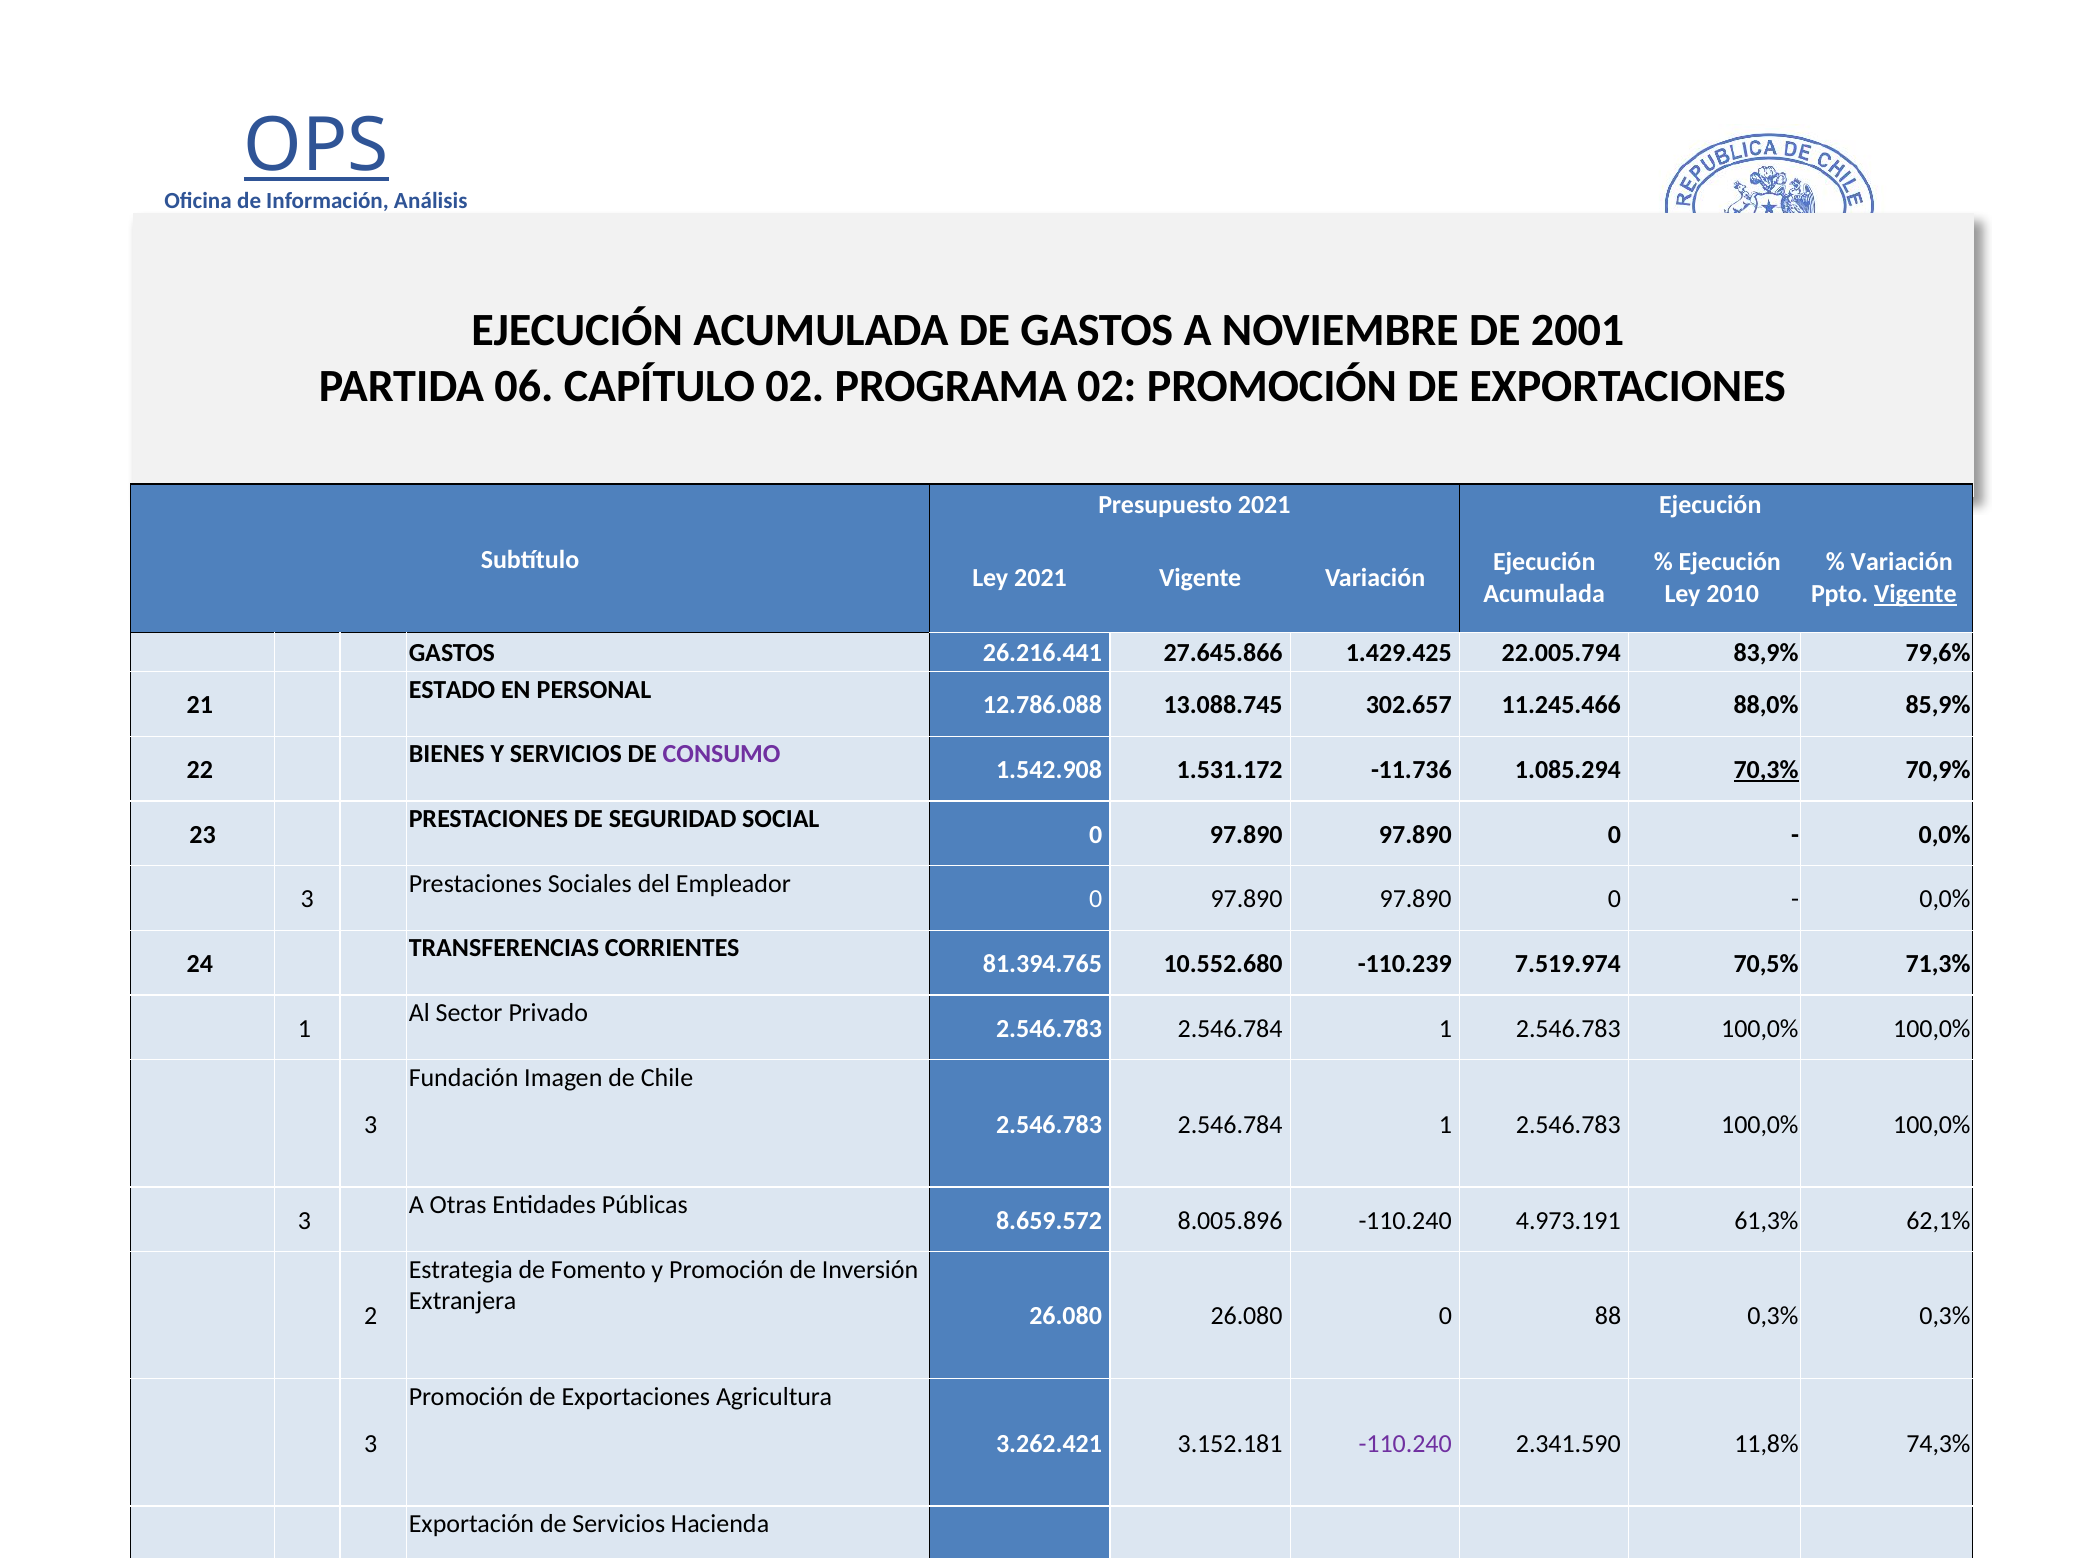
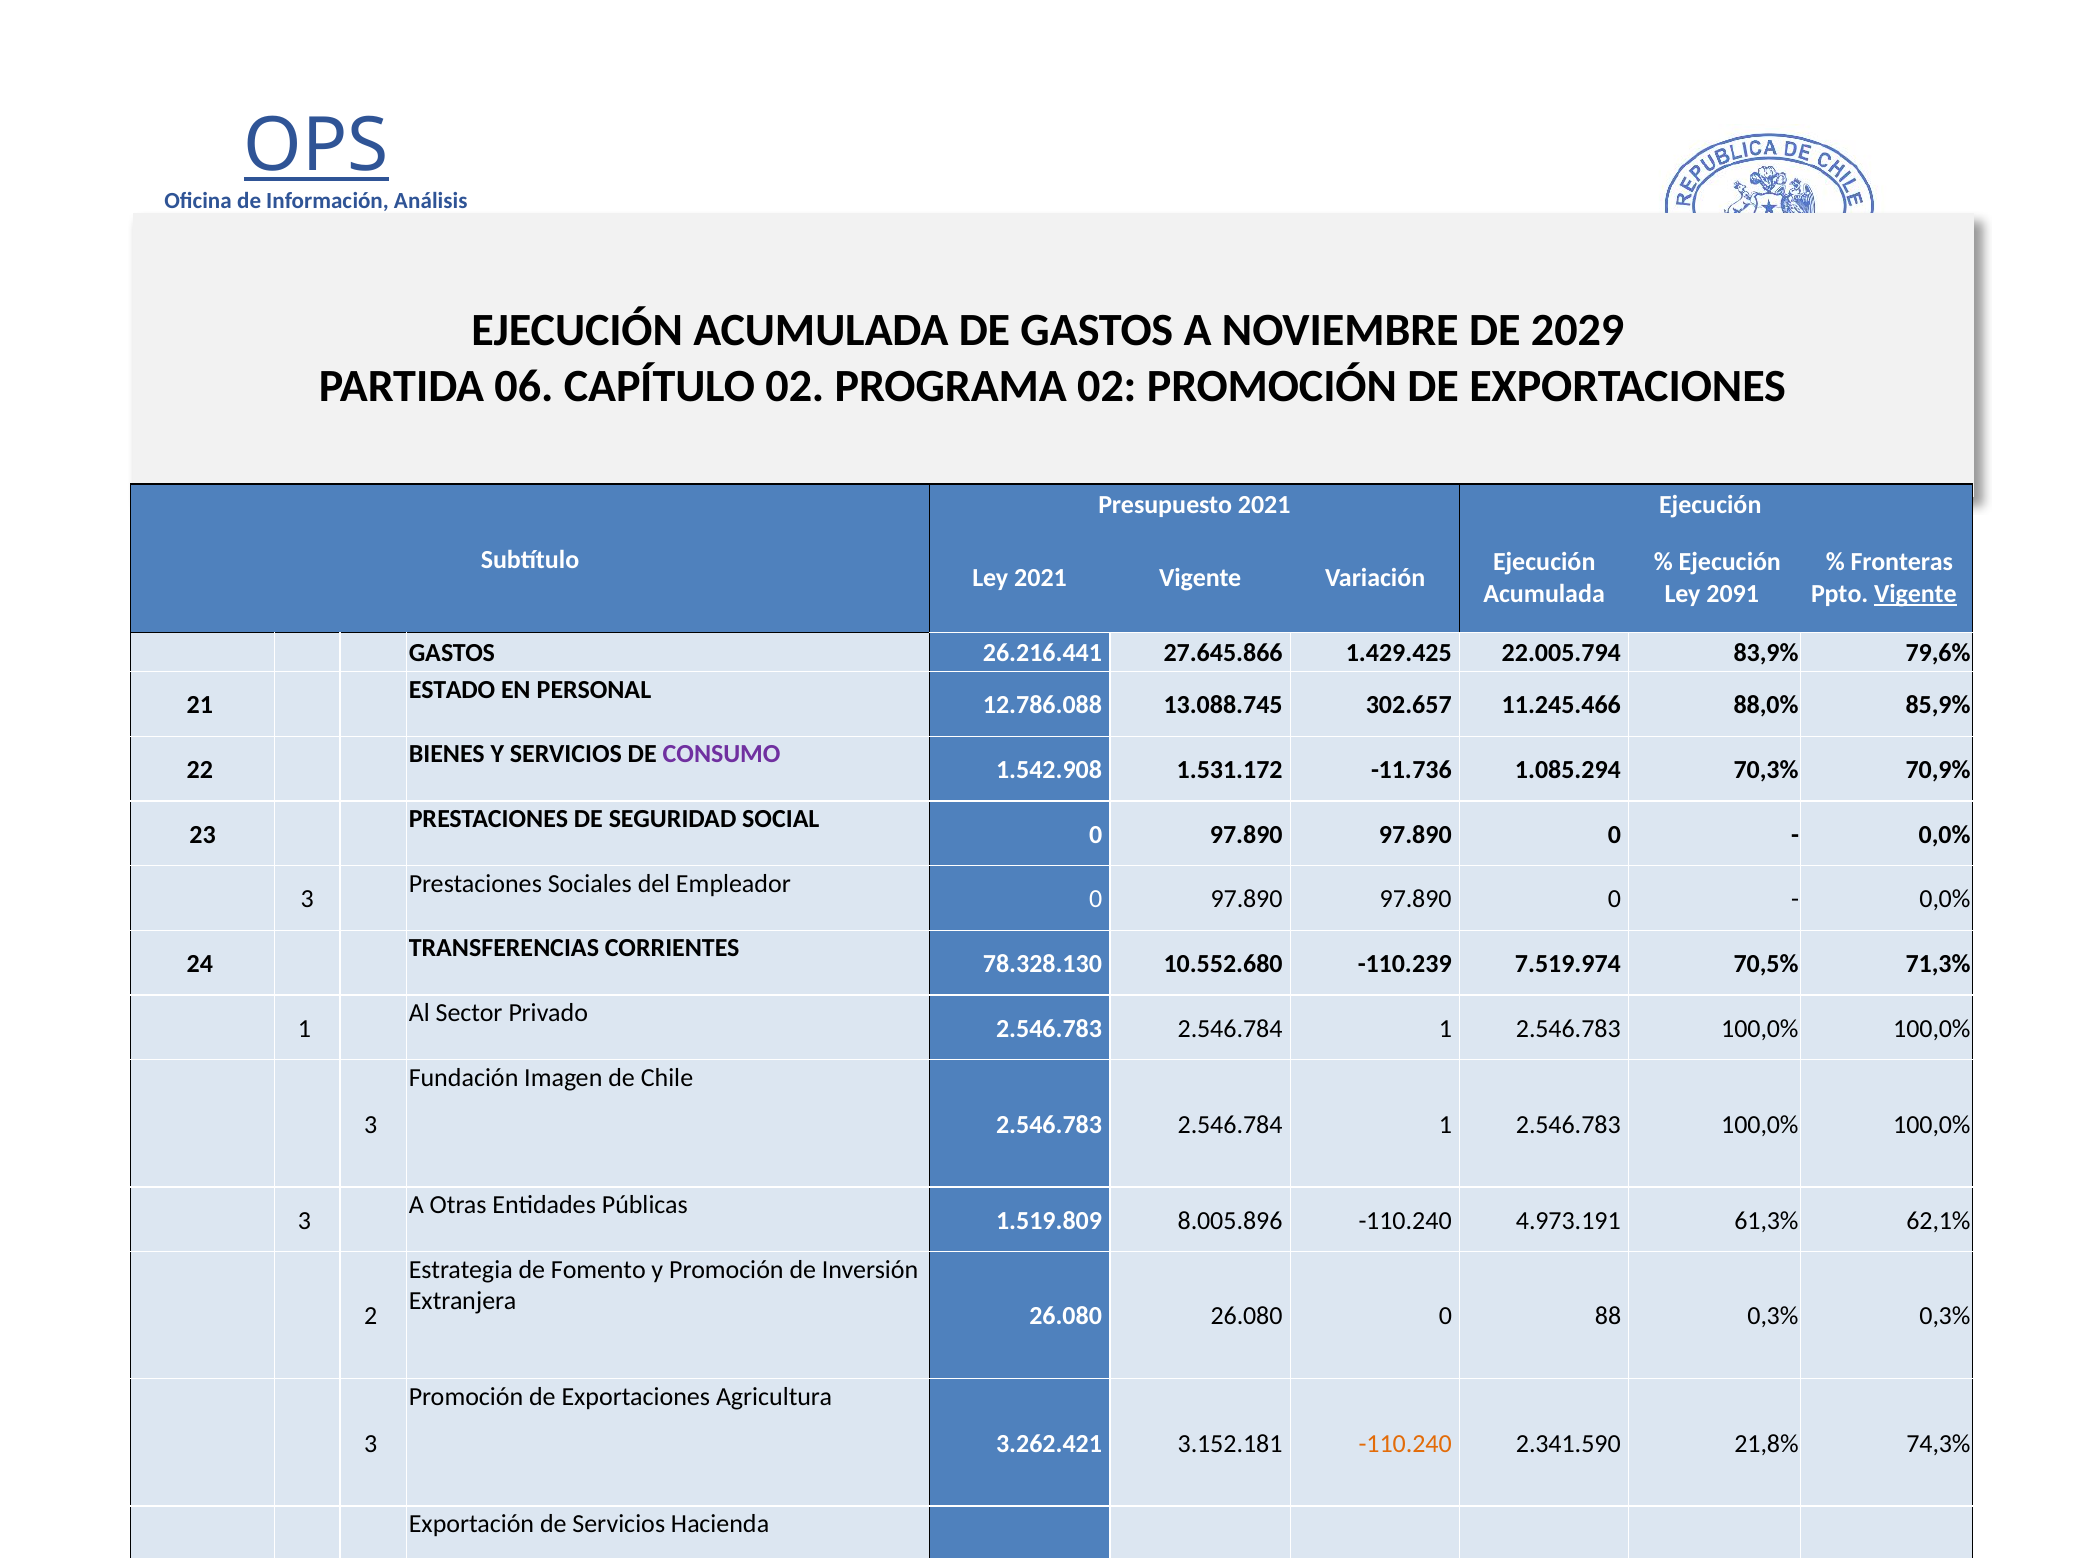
2001: 2001 -> 2029 (1578, 331)
Variación: Variación -> Fronteras (1902, 562)
2010: 2010 -> 2091 (1733, 594)
70,3% underline: present -> none (1766, 770)
81.394.765: 81.394.765 -> 78.328.130 (1042, 964)
8.659.572: 8.659.572 -> 1.519.809 (1049, 1220)
-110.240 colour: purple -> orange (1405, 1443)
11,8%: 11,8% -> 21,8% (1766, 1443)
